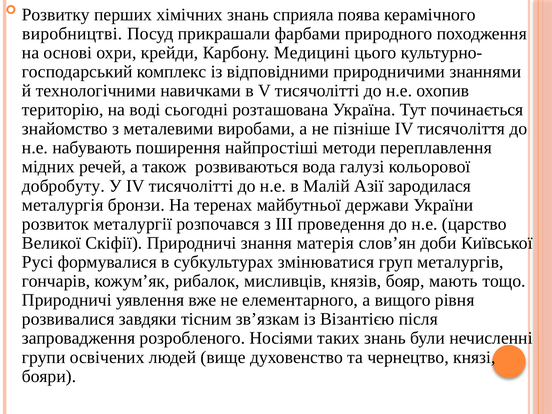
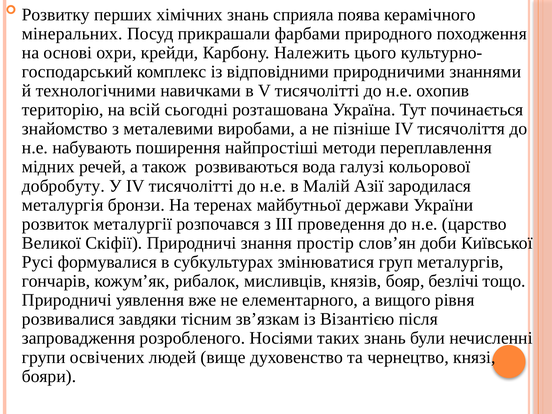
виробництві: виробництві -> мінеральних (72, 34)
Медицині: Медицині -> Належить (312, 53)
воді: воді -> всій (145, 110)
матерія: матерія -> простір (325, 243)
мають: мають -> безлічі (454, 281)
